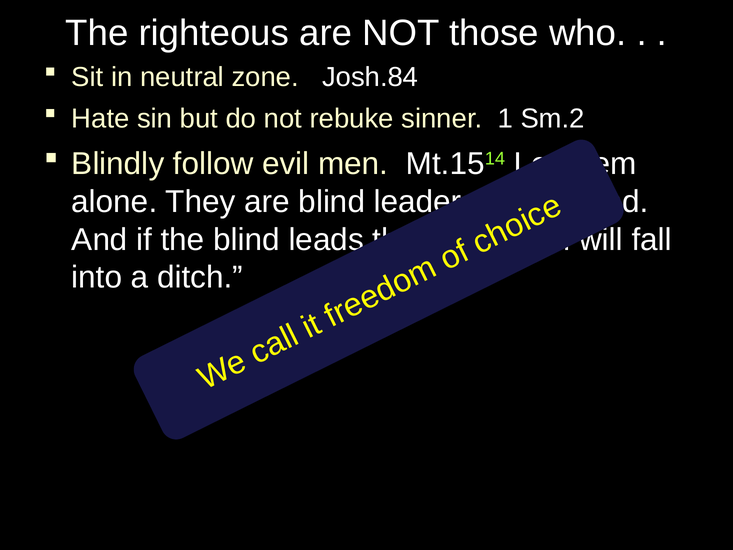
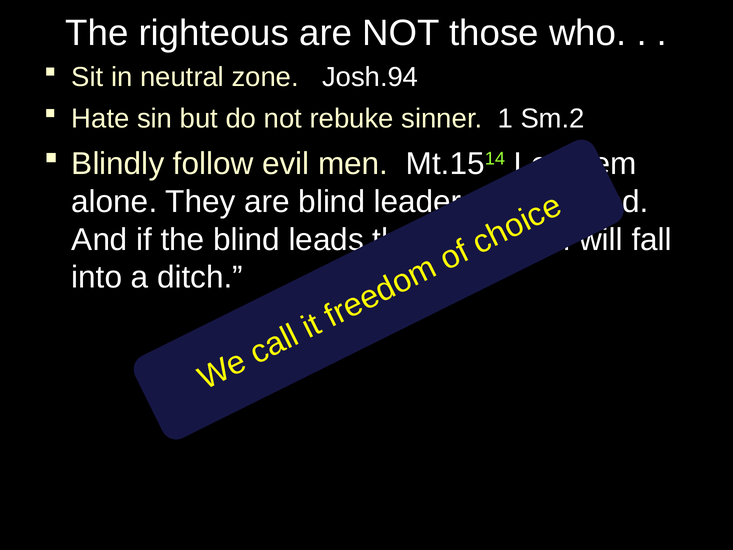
Josh.84: Josh.84 -> Josh.94 (370, 77)
